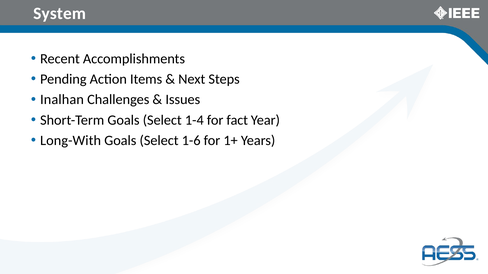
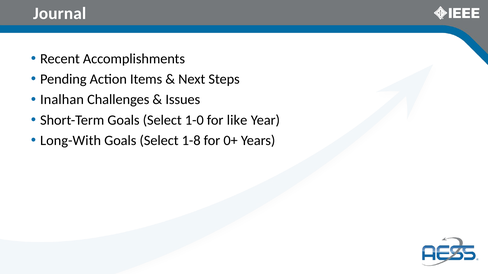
System: System -> Journal (60, 13)
1-4: 1-4 -> 1-0 (194, 120)
fact: fact -> like (237, 120)
1-6: 1-6 -> 1-8 (191, 141)
1+: 1+ -> 0+ (231, 141)
